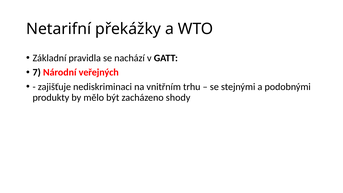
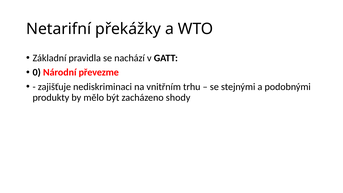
7: 7 -> 0 (37, 72)
veřejných: veřejných -> převezme (99, 72)
